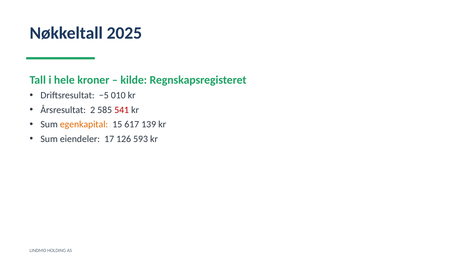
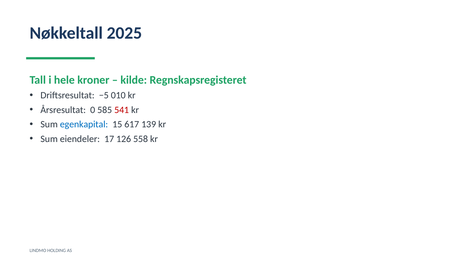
2: 2 -> 0 (93, 110)
egenkapital colour: orange -> blue (84, 125)
593: 593 -> 558 (141, 139)
